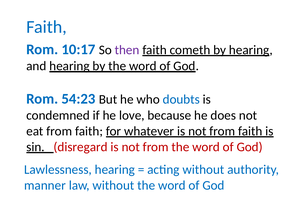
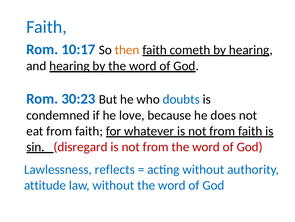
then colour: purple -> orange (127, 50)
54:23: 54:23 -> 30:23 (78, 98)
Lawlessness hearing: hearing -> reflects (115, 169)
manner: manner -> attitude (45, 185)
